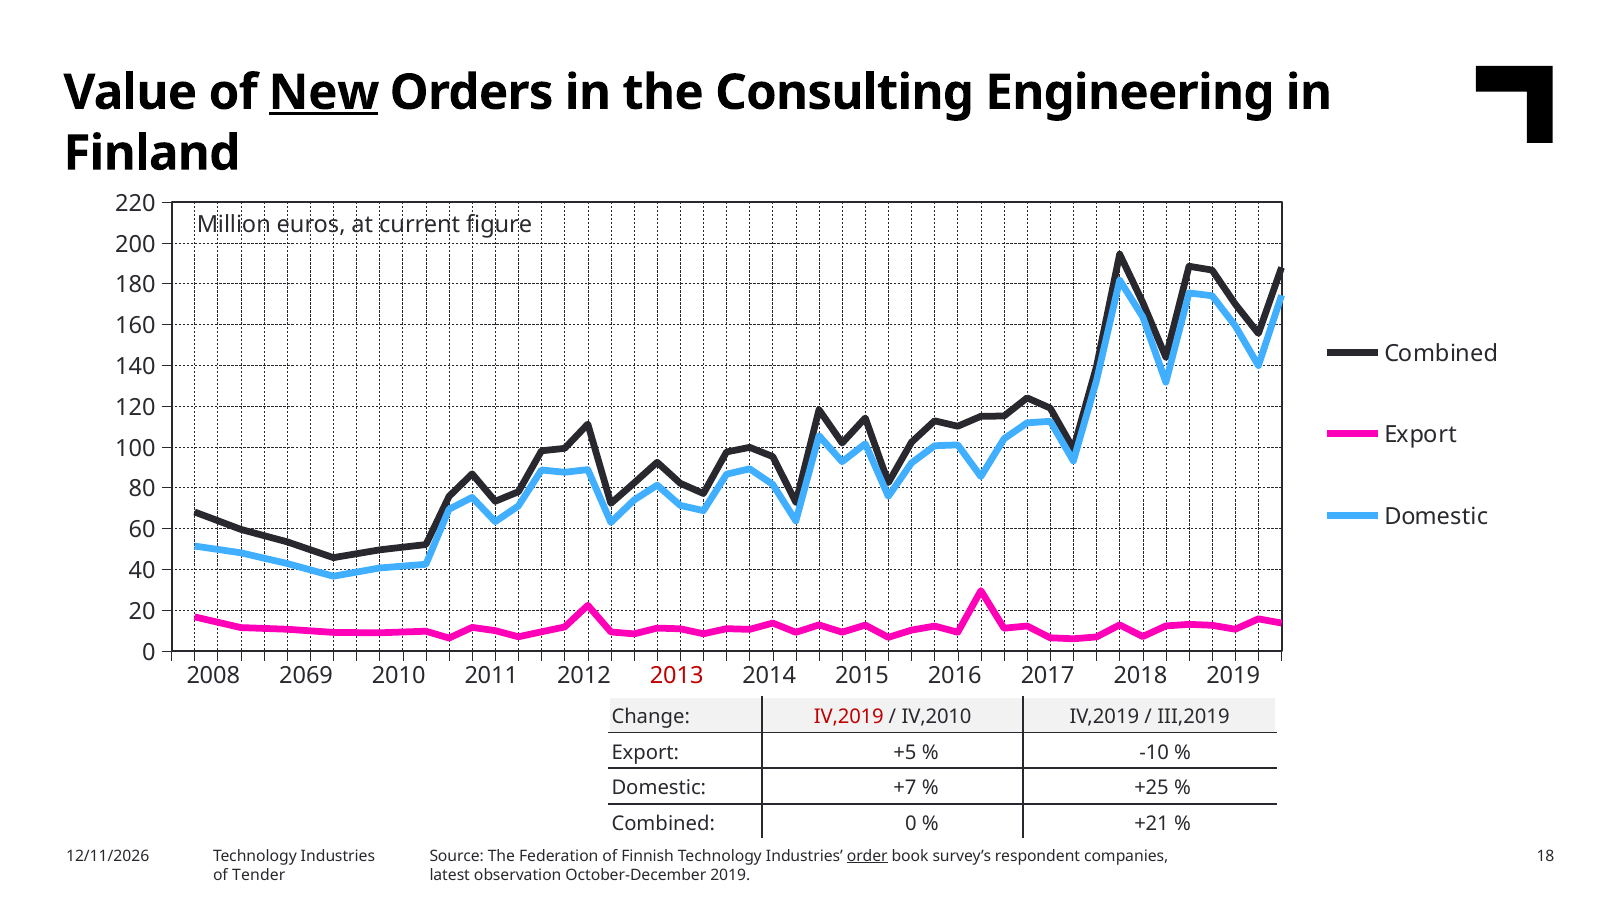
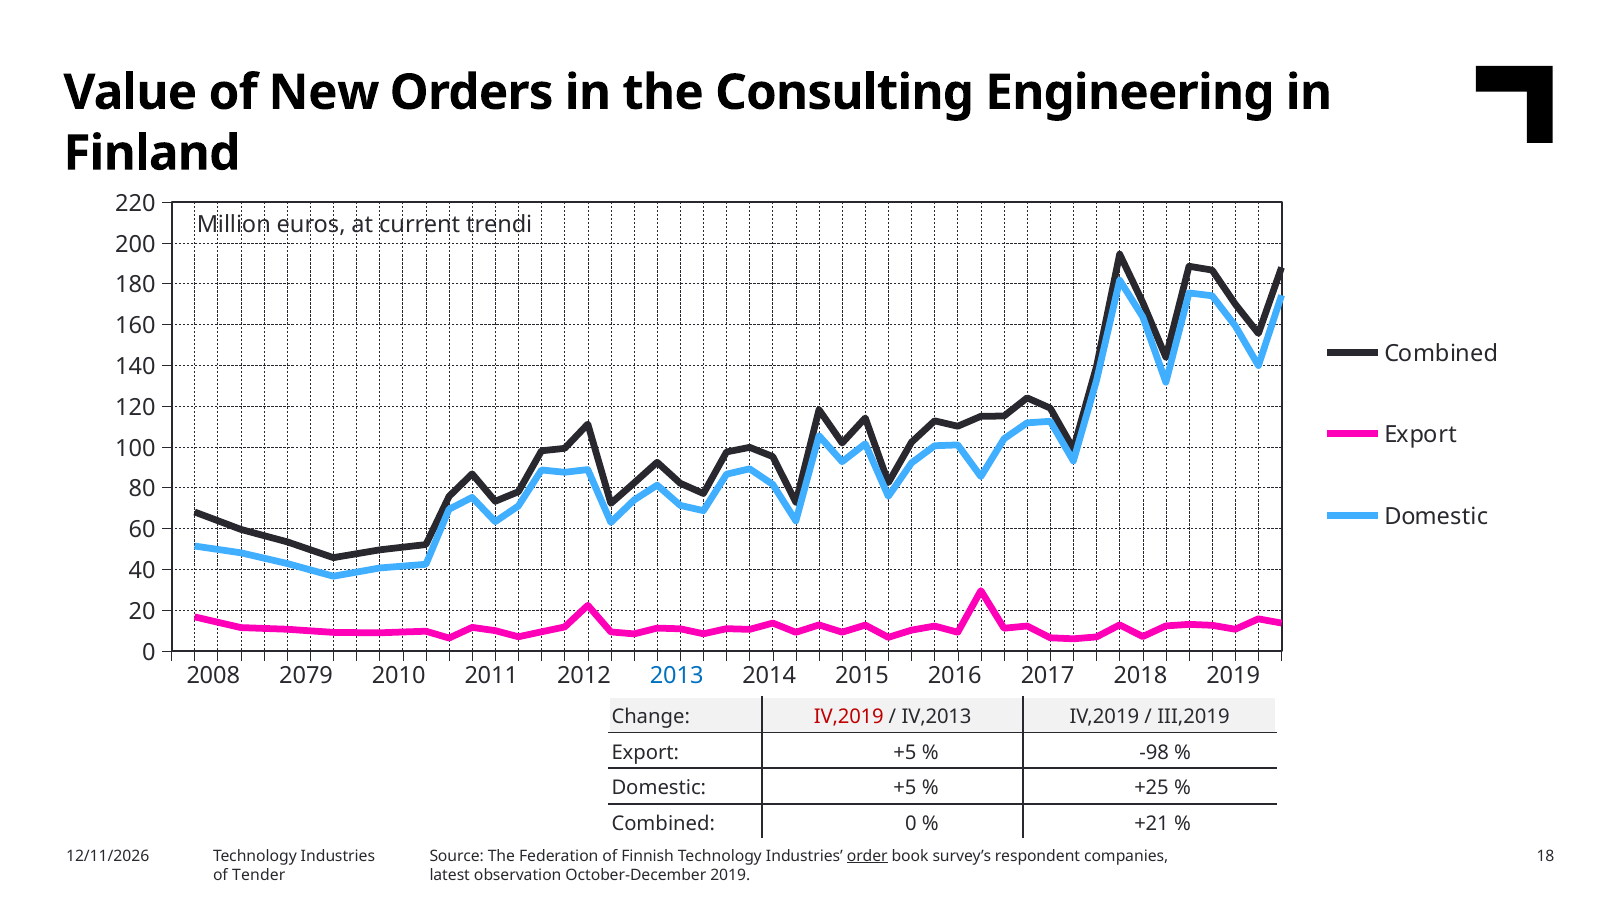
New underline: present -> none (324, 93)
figure: figure -> trendi (499, 225)
2069: 2069 -> 2079 (306, 676)
2013 colour: red -> blue (677, 676)
IV,2010: IV,2010 -> IV,2013 (937, 717)
-10: -10 -> -98 (1154, 752)
Domestic +7: +7 -> +5 (905, 788)
